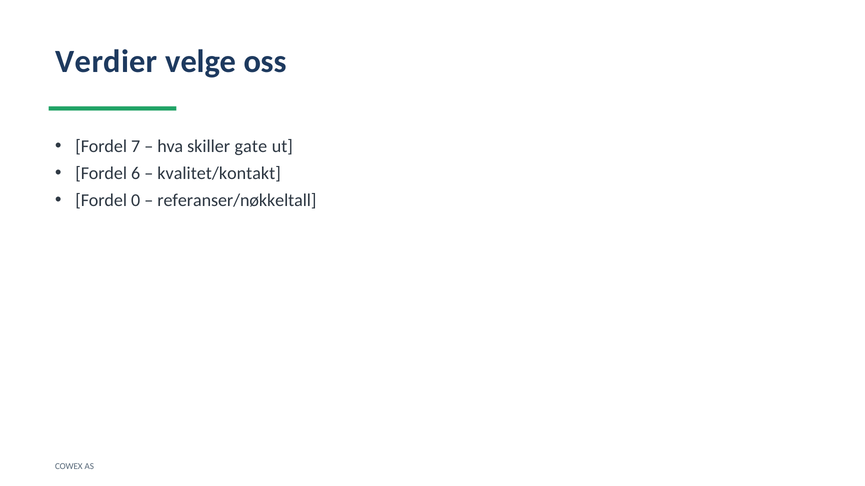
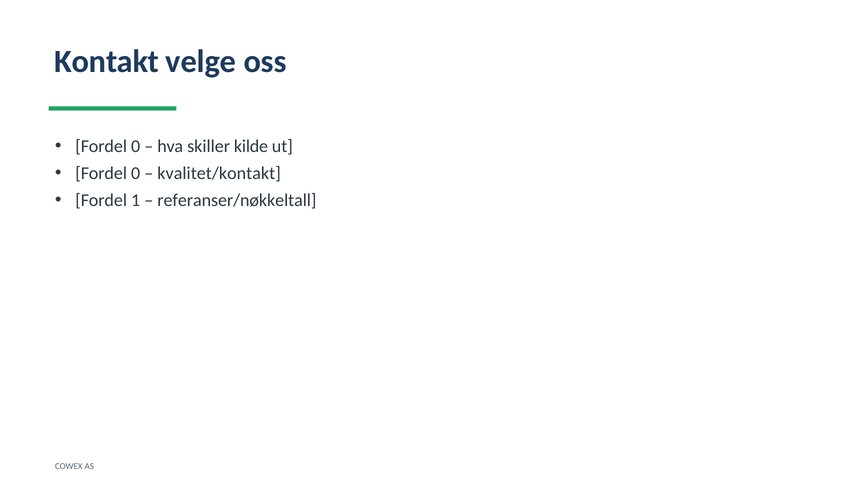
Verdier: Verdier -> Kontakt (107, 62)
7: 7 -> 0 (136, 147)
gate: gate -> kilde (251, 147)
6: 6 -> 0 (136, 174)
0: 0 -> 1 (136, 201)
